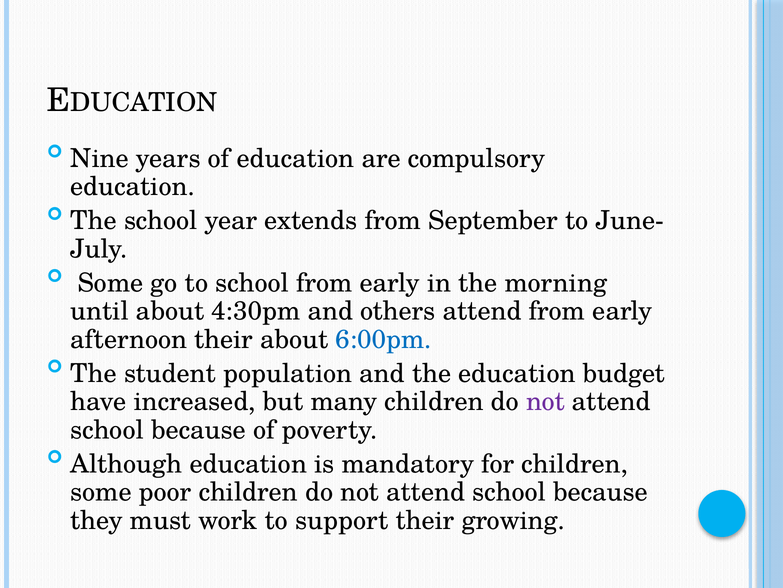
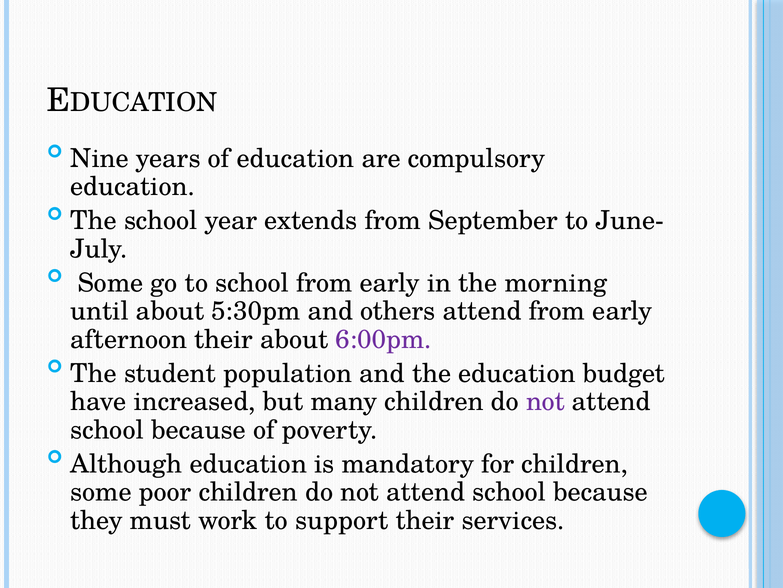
4:30pm: 4:30pm -> 5:30pm (256, 311)
6:00pm colour: blue -> purple (384, 339)
growing: growing -> services (513, 520)
